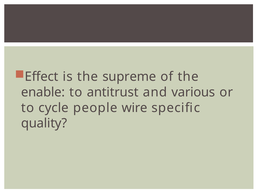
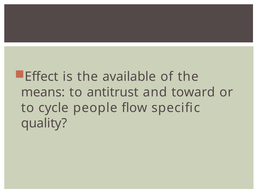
supreme: supreme -> available (129, 76)
enable: enable -> means (43, 92)
various: various -> toward (193, 92)
wire: wire -> flow (134, 107)
